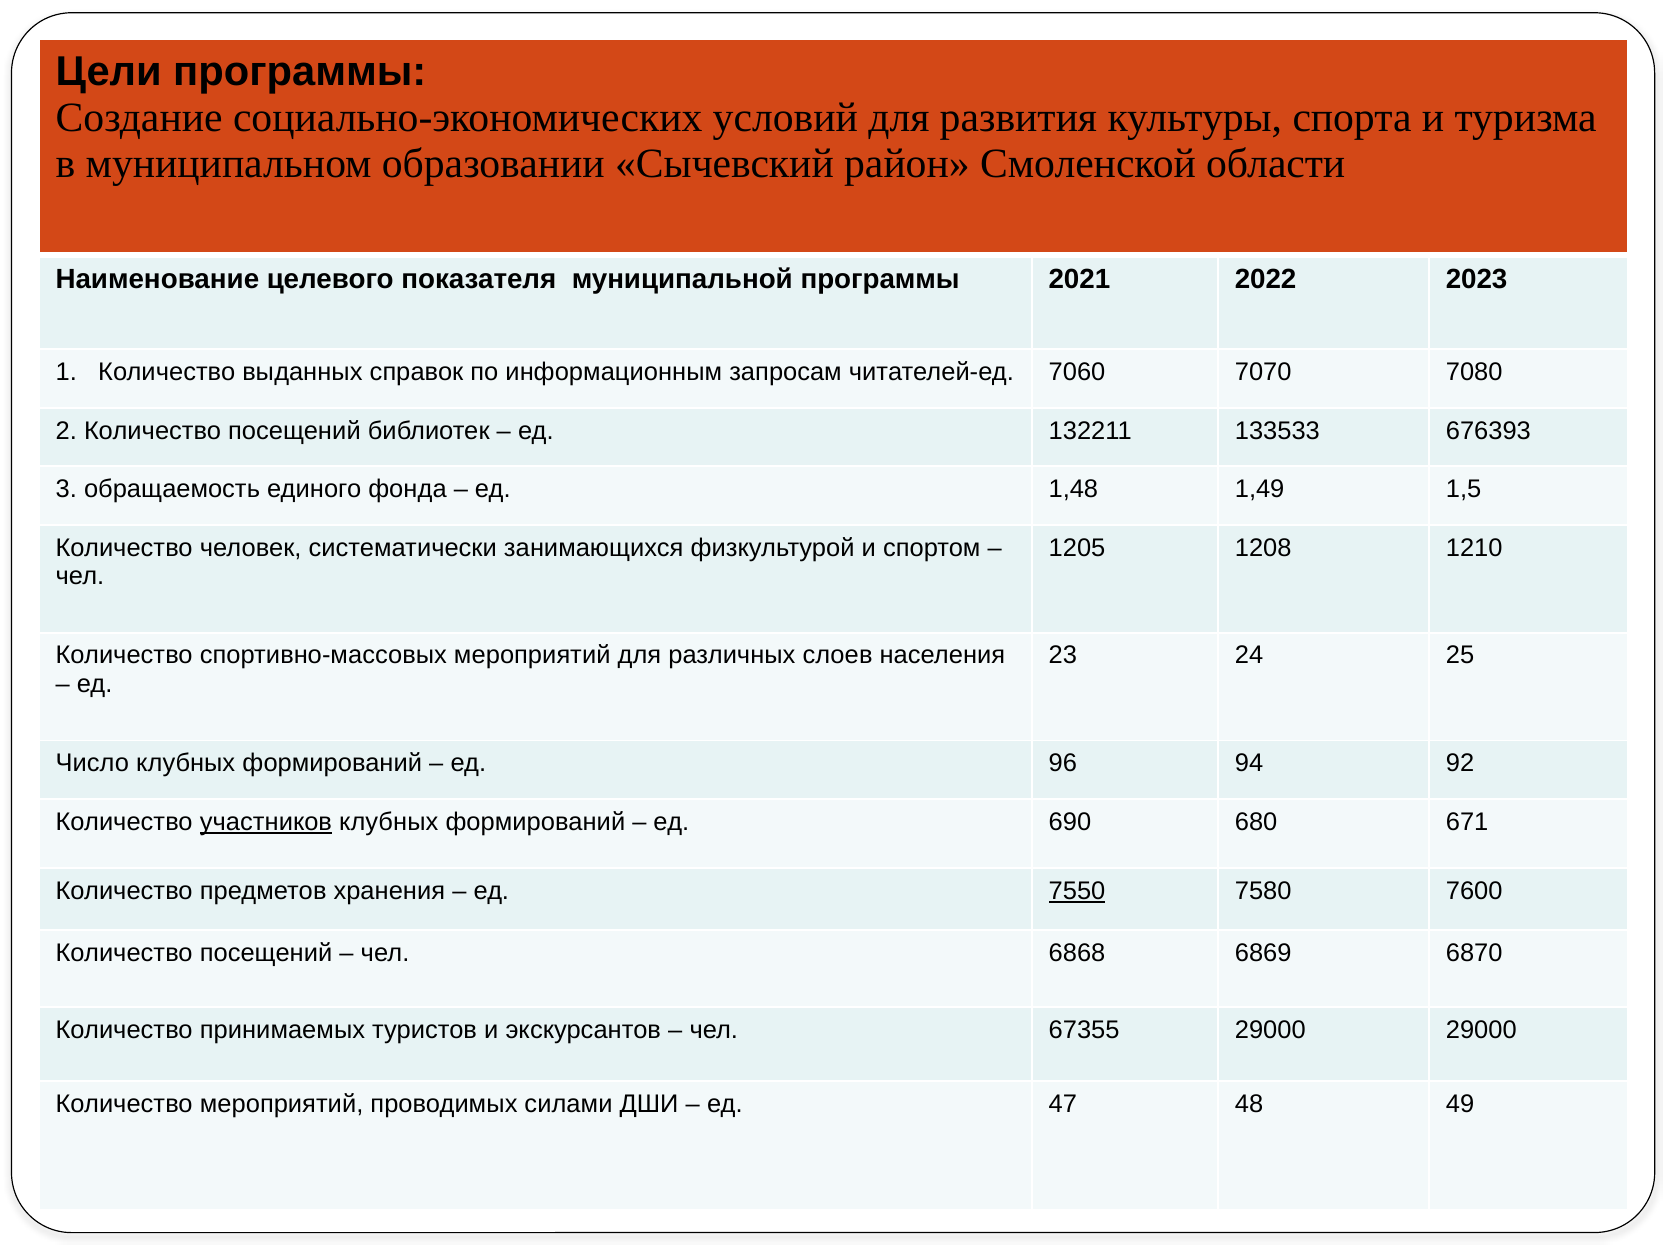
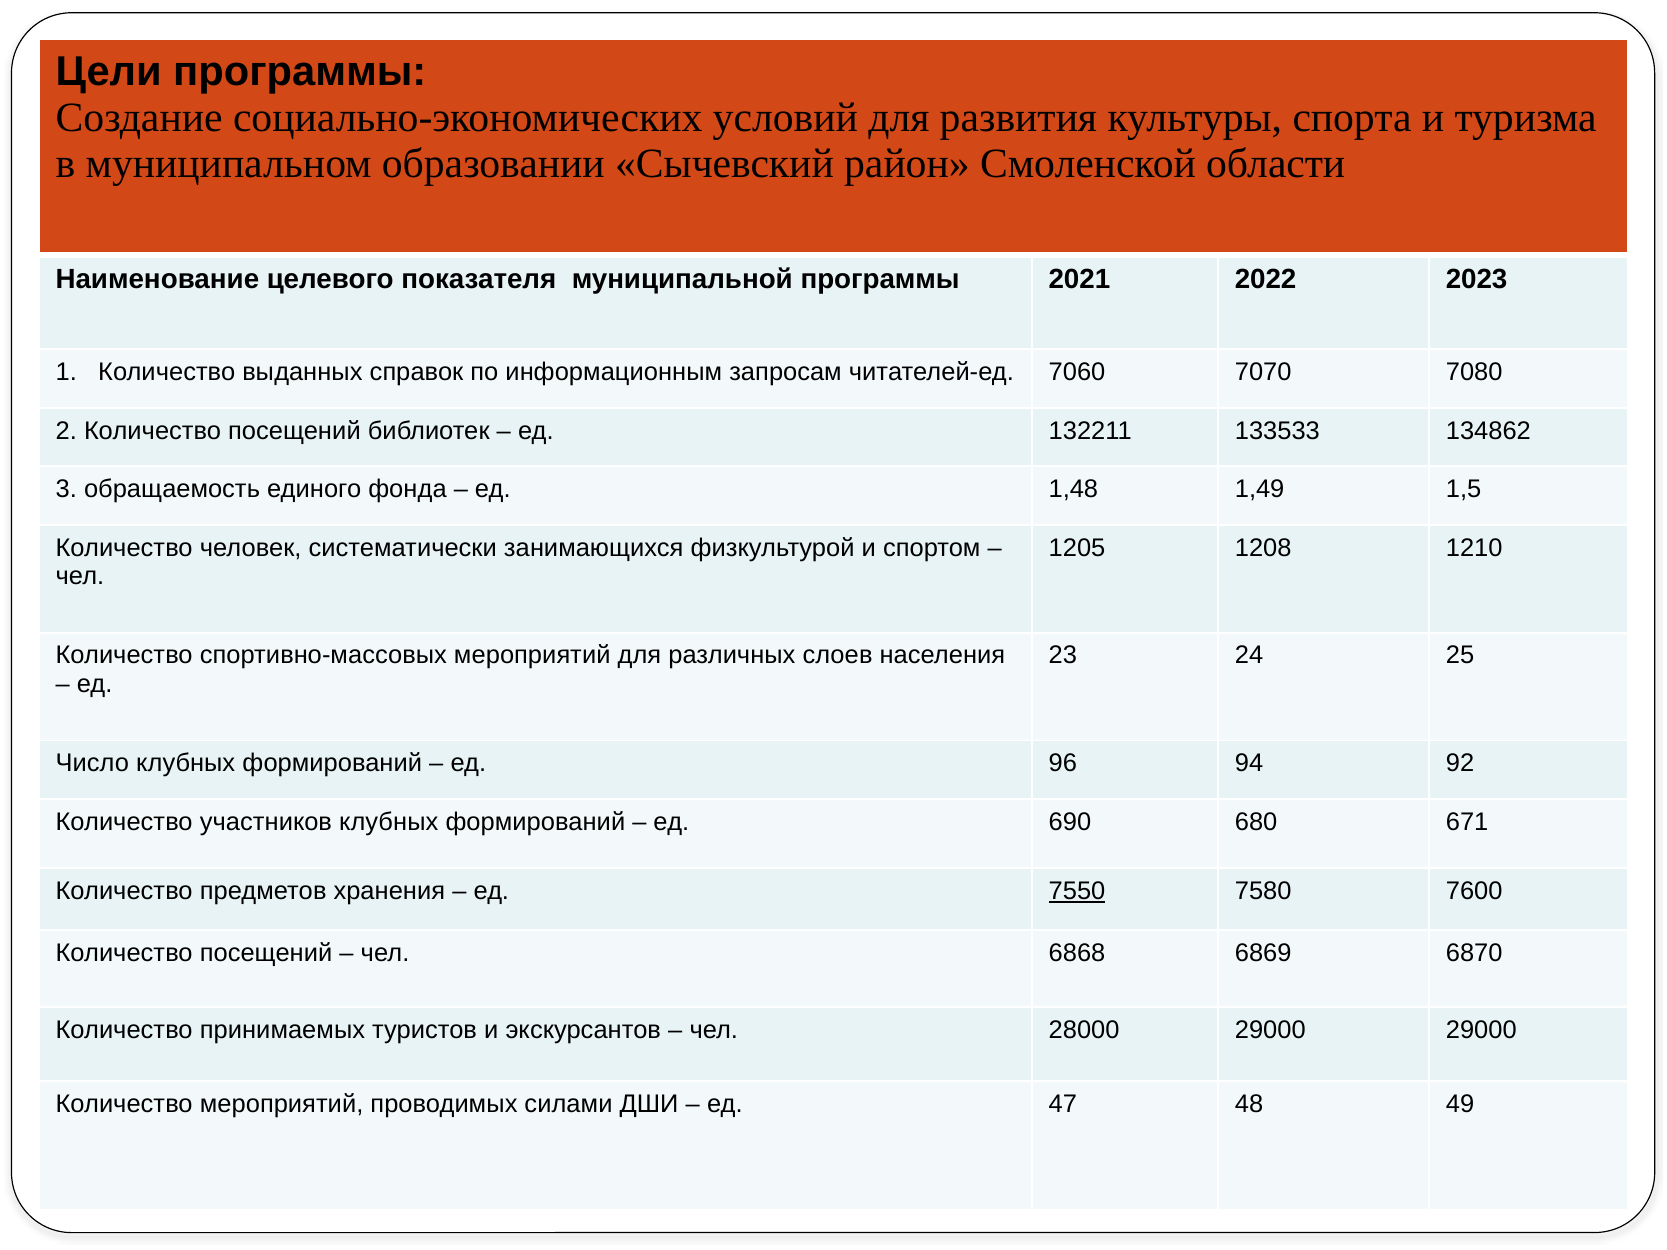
676393: 676393 -> 134862 (1488, 431)
участников underline: present -> none (266, 822)
67355: 67355 -> 28000 (1084, 1031)
